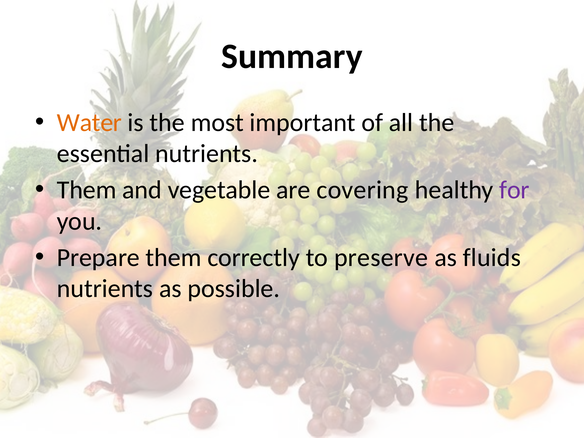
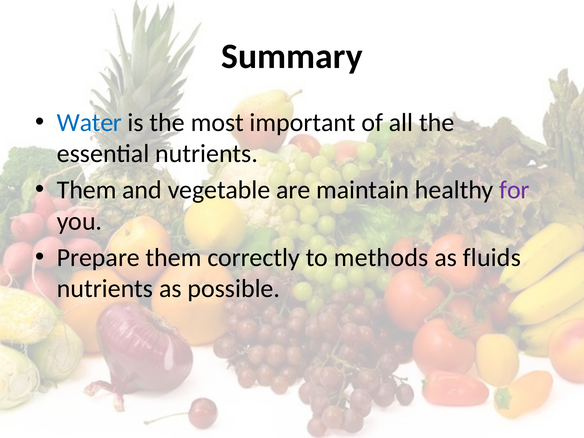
Water colour: orange -> blue (89, 123)
covering: covering -> maintain (363, 190)
preserve: preserve -> methods (381, 258)
